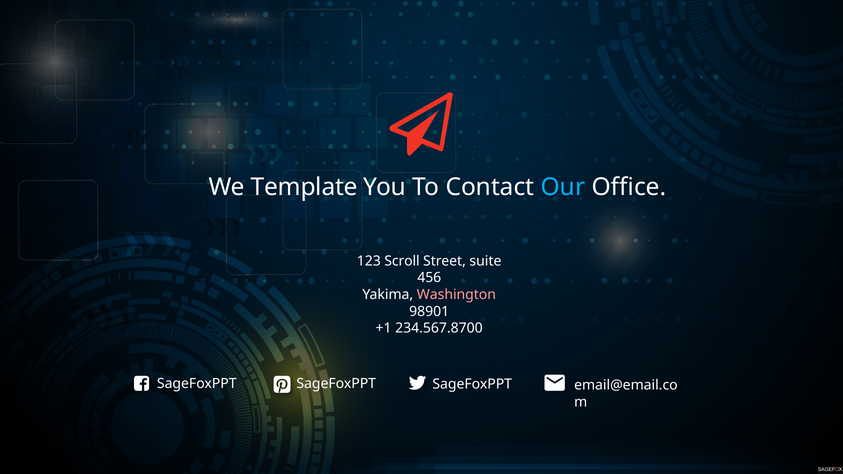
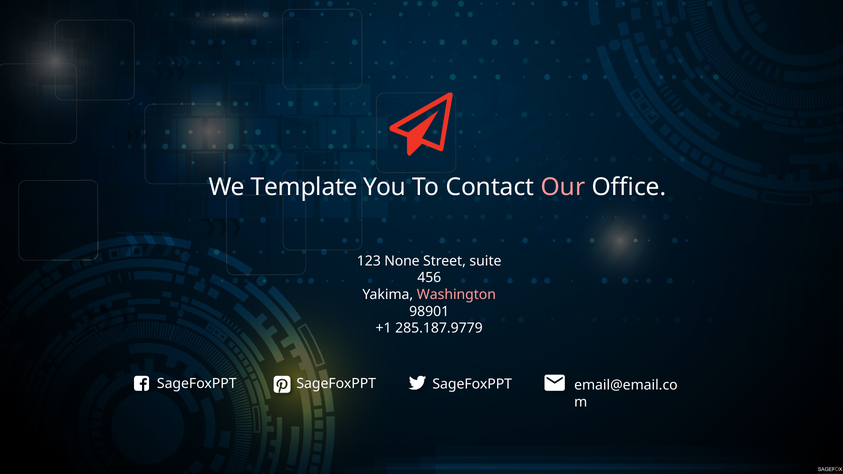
Our colour: light blue -> pink (563, 187)
Scroll: Scroll -> None (402, 261)
234.567.8700: 234.567.8700 -> 285.187.9779 (439, 328)
